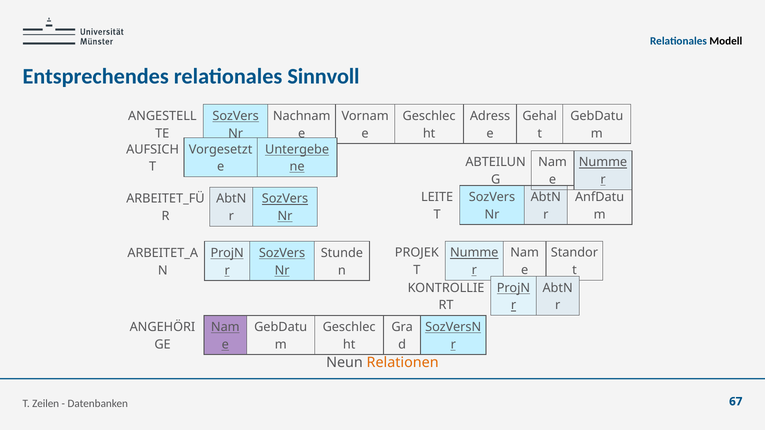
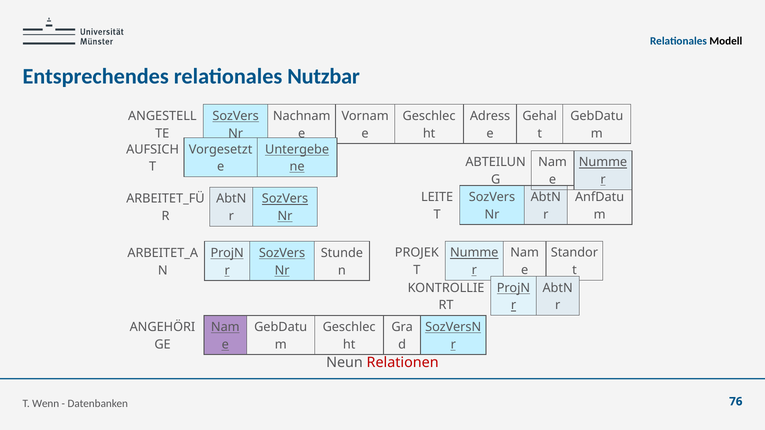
Sinnvoll: Sinnvoll -> Nutzbar (324, 76)
Relationen colour: orange -> red (403, 363)
Zeilen: Zeilen -> Wenn (46, 404)
67: 67 -> 76 (736, 402)
